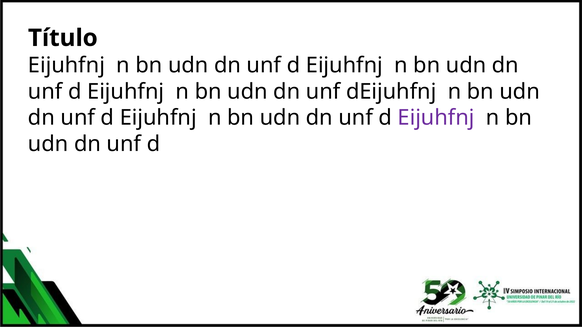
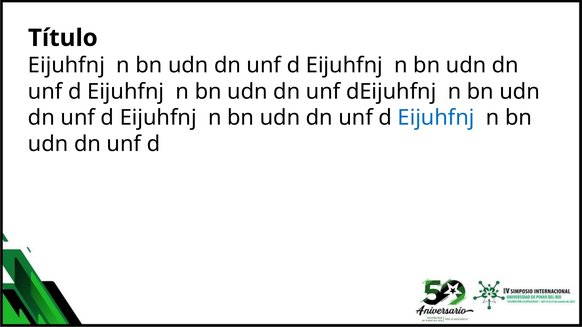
Eijuhfnj colour: purple -> blue (436, 118)
